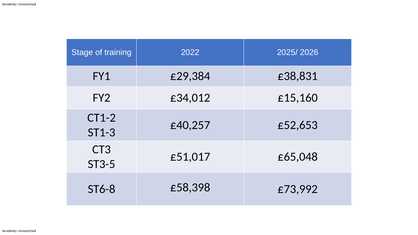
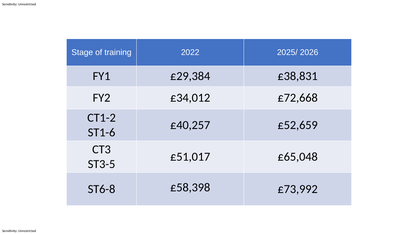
£15,160: £15,160 -> £72,668 (298, 98)
£52,653: £52,653 -> £52,659 (298, 125)
ST1-3: ST1-3 -> ST1-6 (102, 133)
